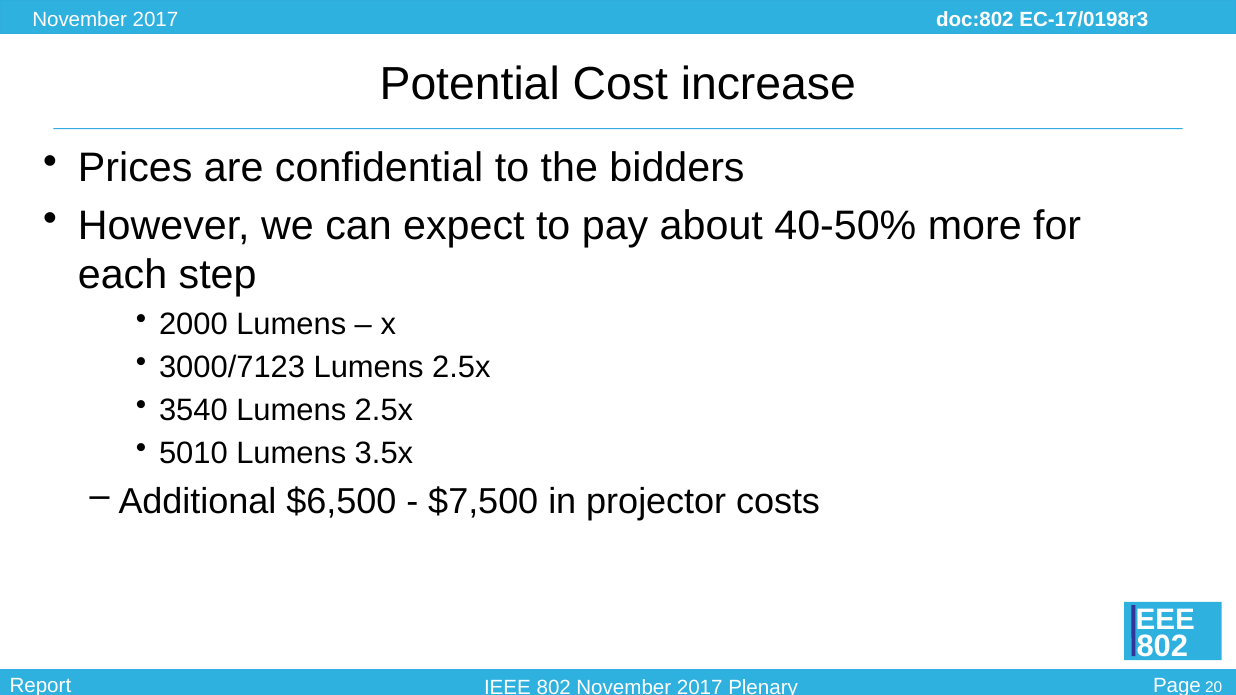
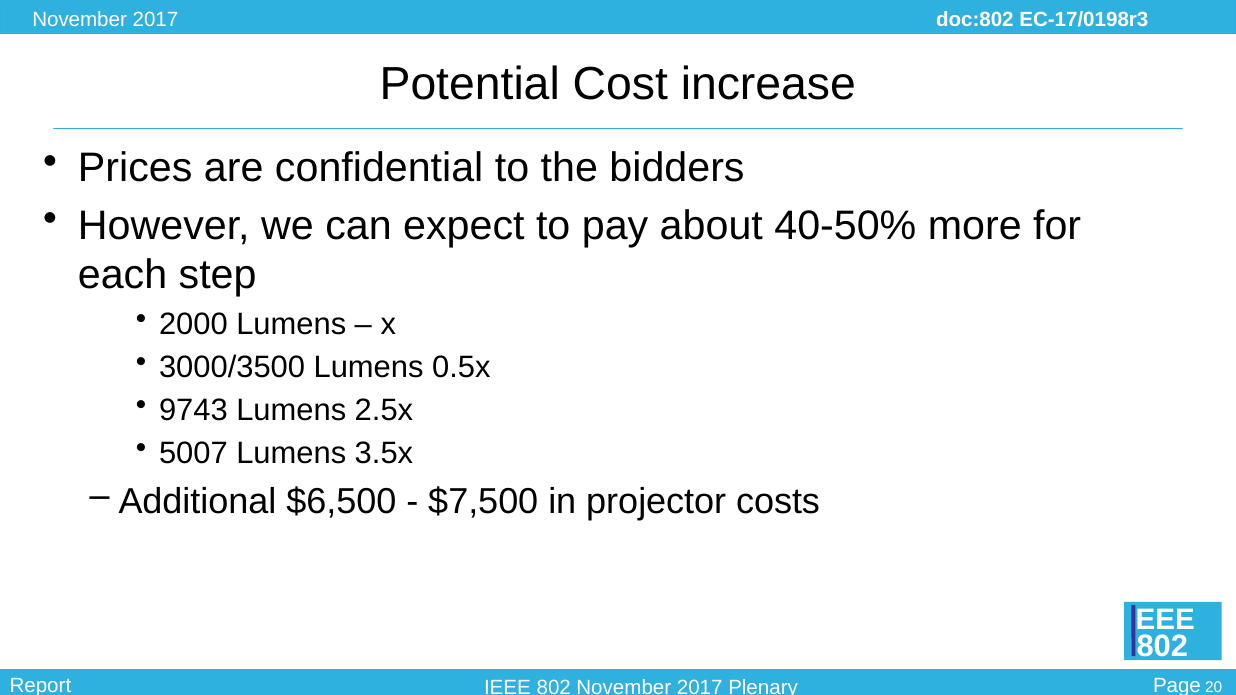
3000/7123: 3000/7123 -> 3000/3500 (232, 367)
2.5x: 2.5x -> 0.5x (461, 367)
3540: 3540 -> 9743 (193, 411)
5010: 5010 -> 5007 (193, 454)
